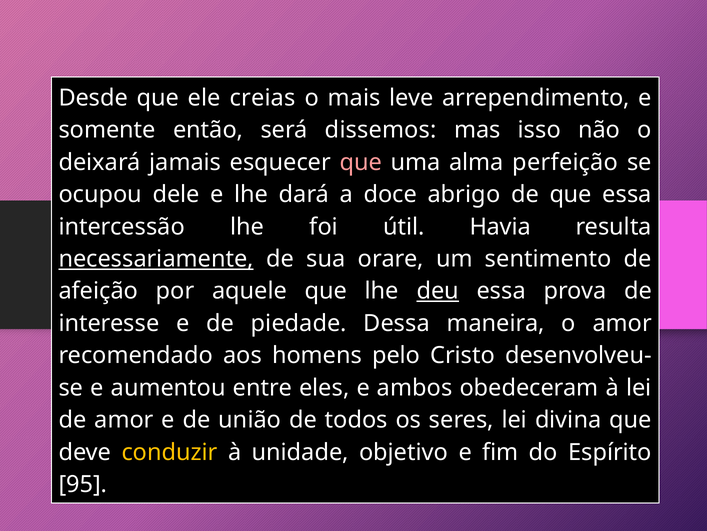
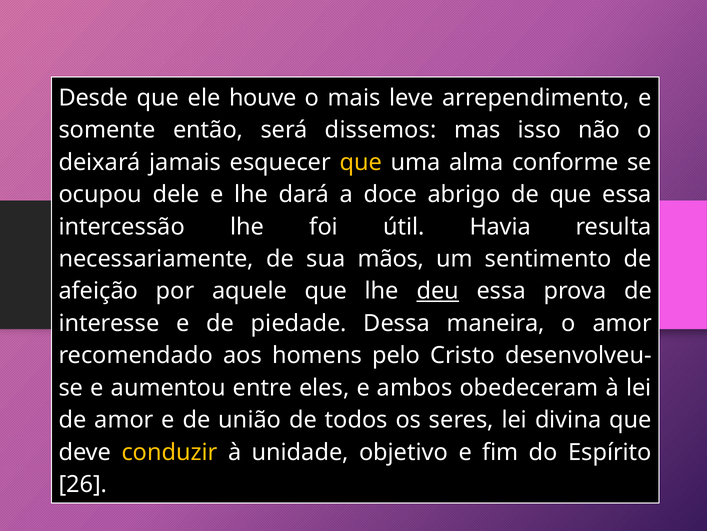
creias: creias -> houve (263, 98)
que colour: pink -> yellow (361, 162)
perfeição: perfeição -> conforme (565, 162)
necessariamente underline: present -> none (156, 259)
orare: orare -> mãos (391, 259)
95: 95 -> 26 (83, 484)
